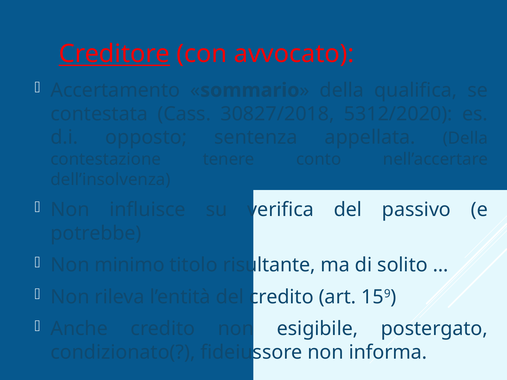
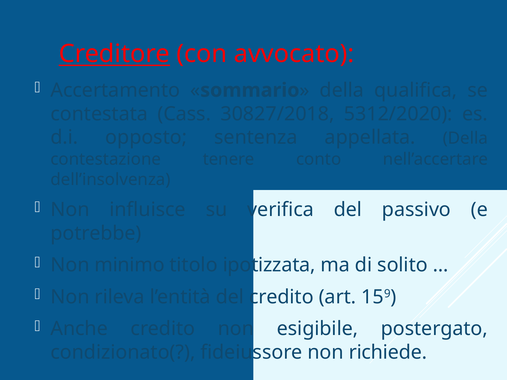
risultante: risultante -> ipotizzata (269, 265)
informa: informa -> richiede (388, 353)
